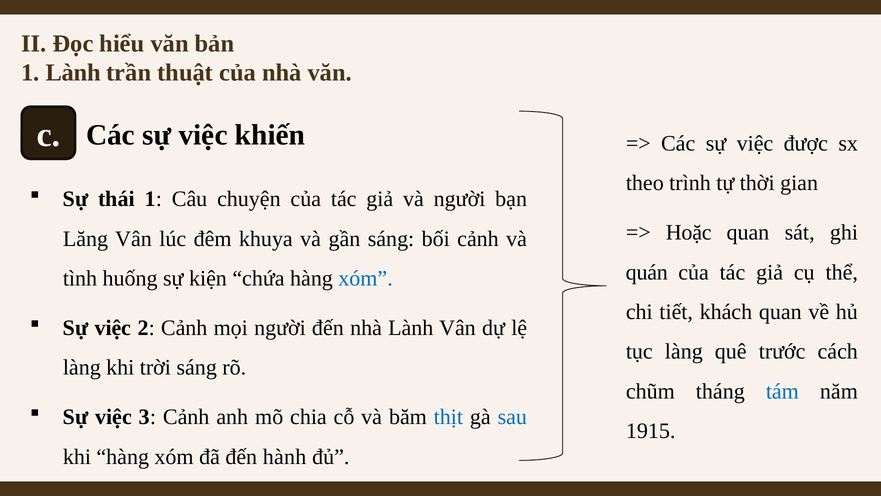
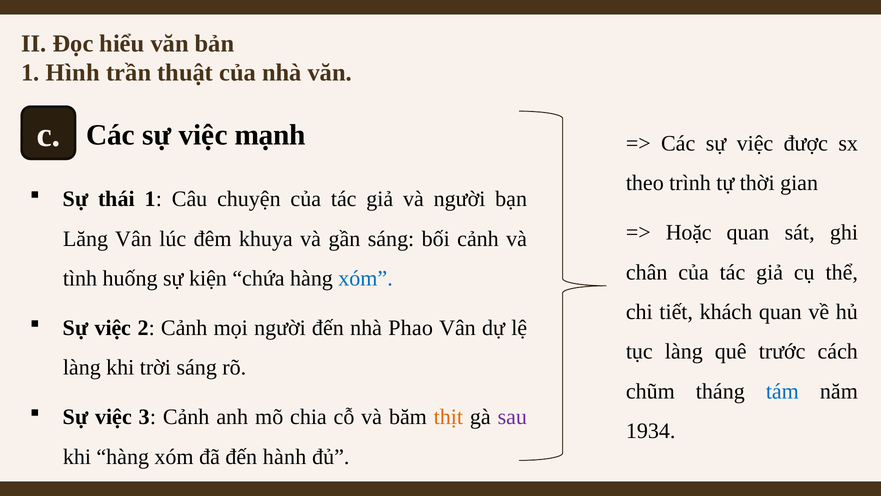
1 Lành: Lành -> Hình (73, 73)
khiến: khiến -> mạnh (270, 135)
quán: quán -> chân (647, 272)
nhà Lành: Lành -> Phao (411, 328)
thịt colour: blue -> orange (448, 417)
sau colour: blue -> purple (512, 417)
1915: 1915 -> 1934 (651, 431)
